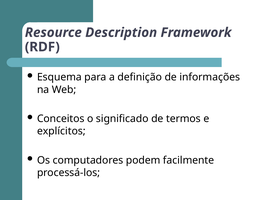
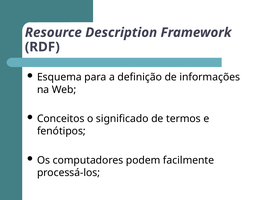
explícitos: explícitos -> fenótipos (61, 131)
